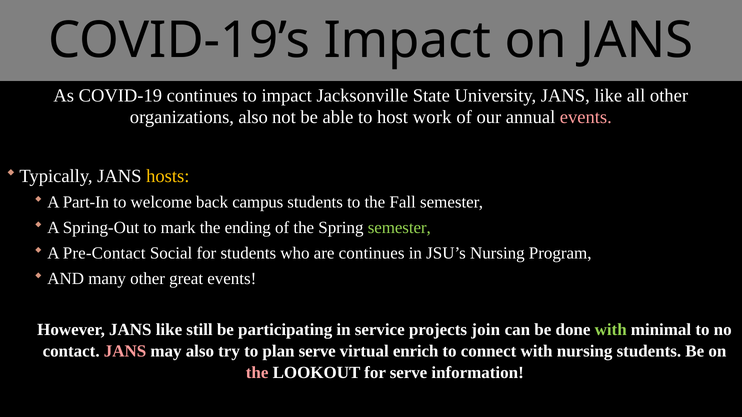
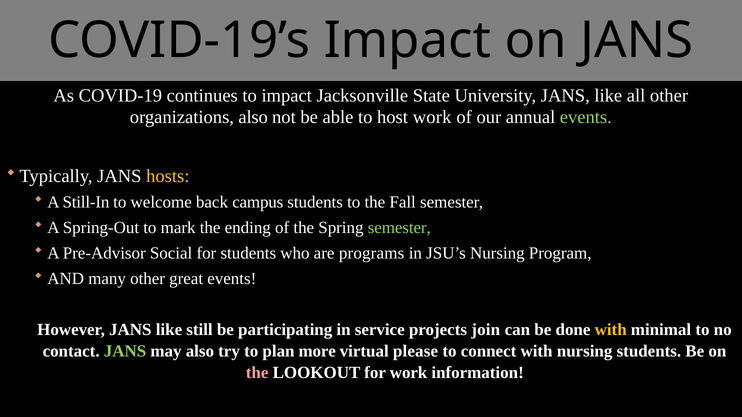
events colour: pink -> light green (586, 117)
Part-In: Part-In -> Still-In (86, 202)
Pre-Contact: Pre-Contact -> Pre-Advisor (104, 253)
are continues: continues -> programs (372, 253)
with colour: light green -> yellow (611, 330)
JANS colour: pink -> light green (125, 352)
plan serve: serve -> more (317, 352)
enrich: enrich -> please (416, 352)
for serve: serve -> work (409, 373)
